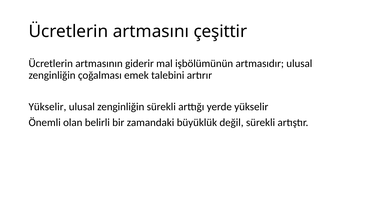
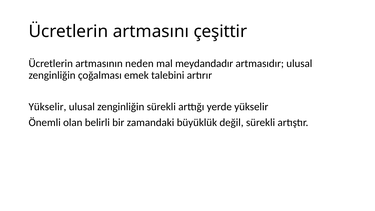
giderir: giderir -> neden (139, 63)
işbölümünün: işbölümünün -> meydandadır (204, 63)
